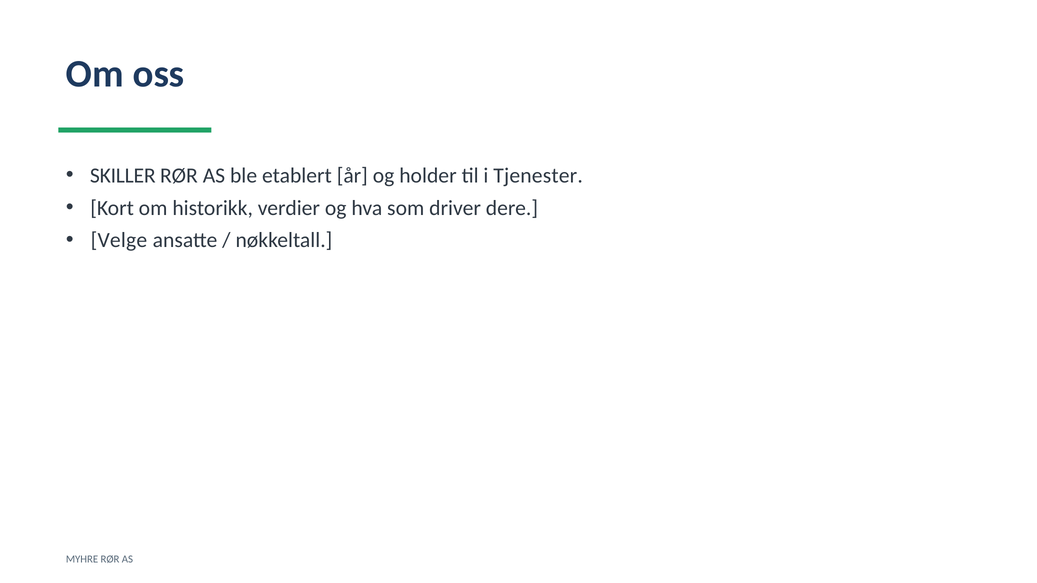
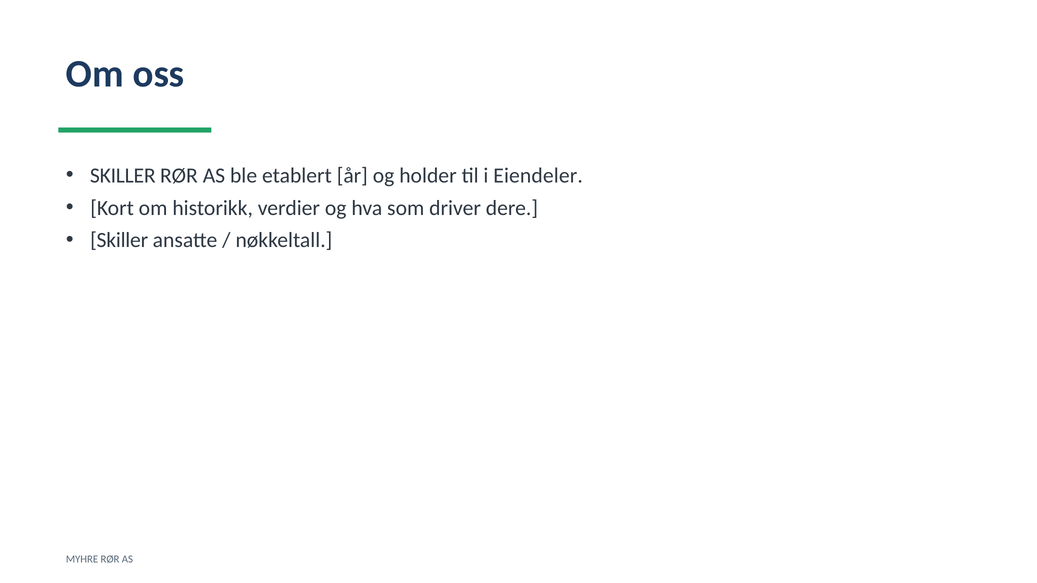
Tjenester: Tjenester -> Eiendeler (538, 176)
Velge: Velge -> Skiller (119, 240)
